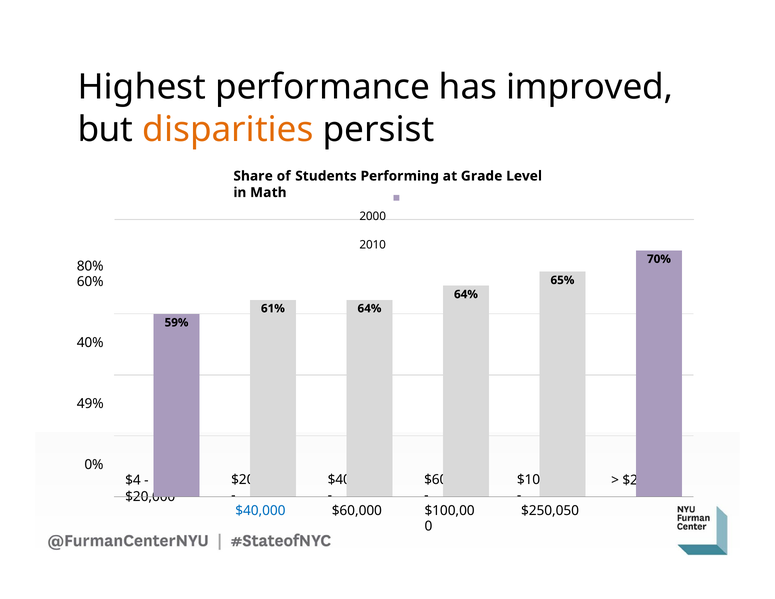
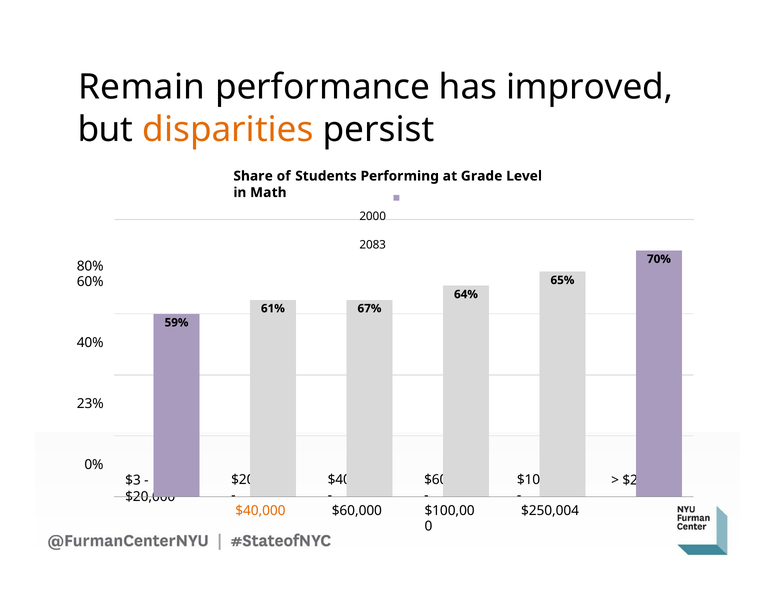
Highest: Highest -> Remain (142, 87)
2010: 2010 -> 2083 (373, 245)
61% 64%: 64% -> 67% (369, 308)
49%: 49% -> 23% (90, 404)
$4: $4 -> $3 (133, 480)
$40,000 colour: blue -> orange (260, 511)
$250,050: $250,050 -> $250,004 (550, 511)
